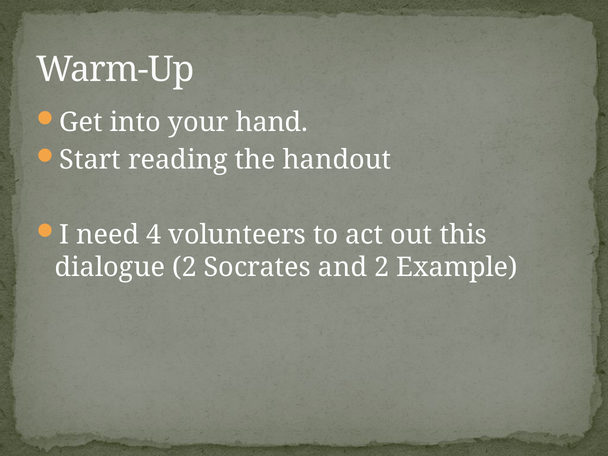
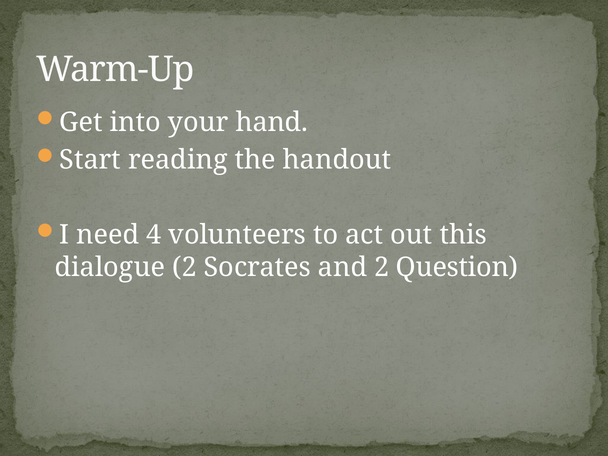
Example: Example -> Question (457, 268)
